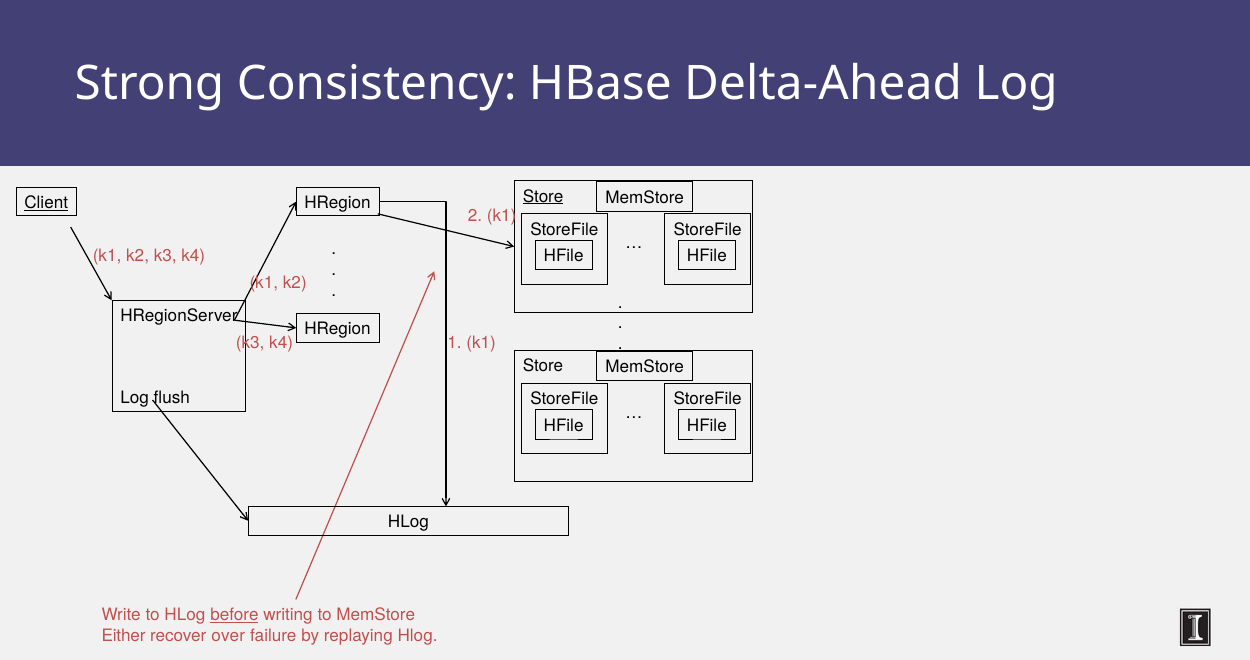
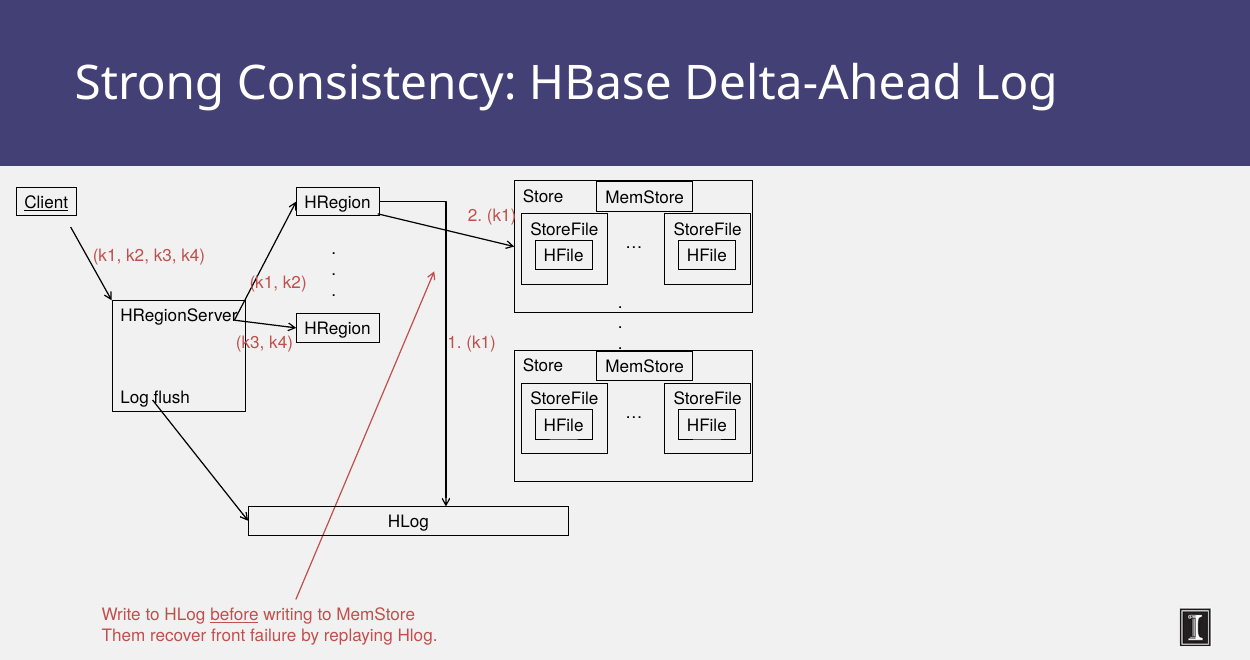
Store underline: present -> none (543, 196)
Either: Either -> Them (123, 636)
over: over -> front (228, 636)
